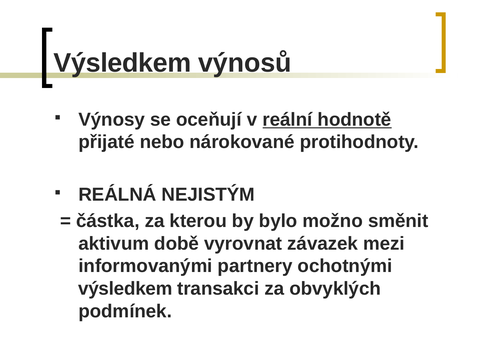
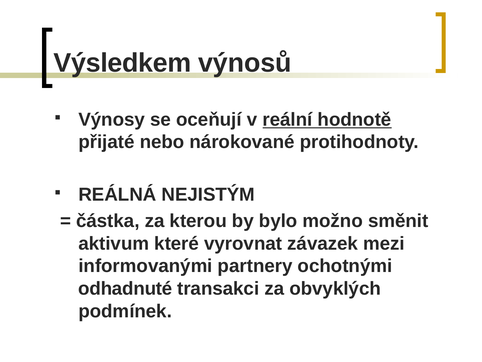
době: době -> které (177, 243)
výsledkem: výsledkem -> odhadnuté (125, 288)
